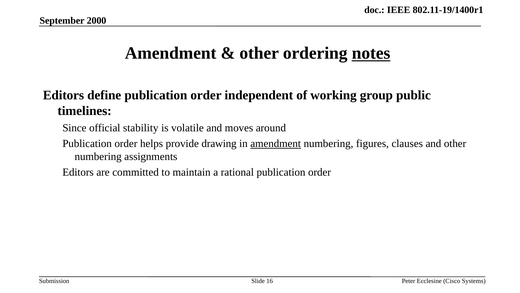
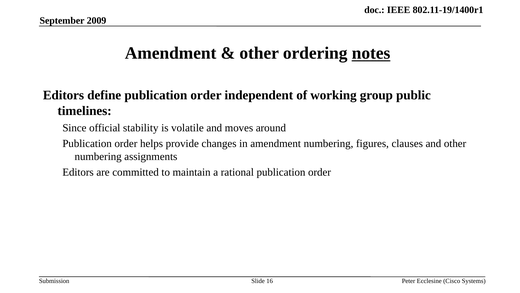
2000: 2000 -> 2009 (97, 21)
drawing: drawing -> changes (219, 143)
amendment underline: present -> none (276, 143)
